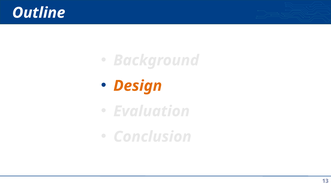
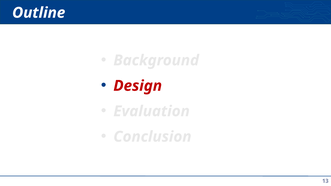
Design colour: orange -> red (138, 86)
